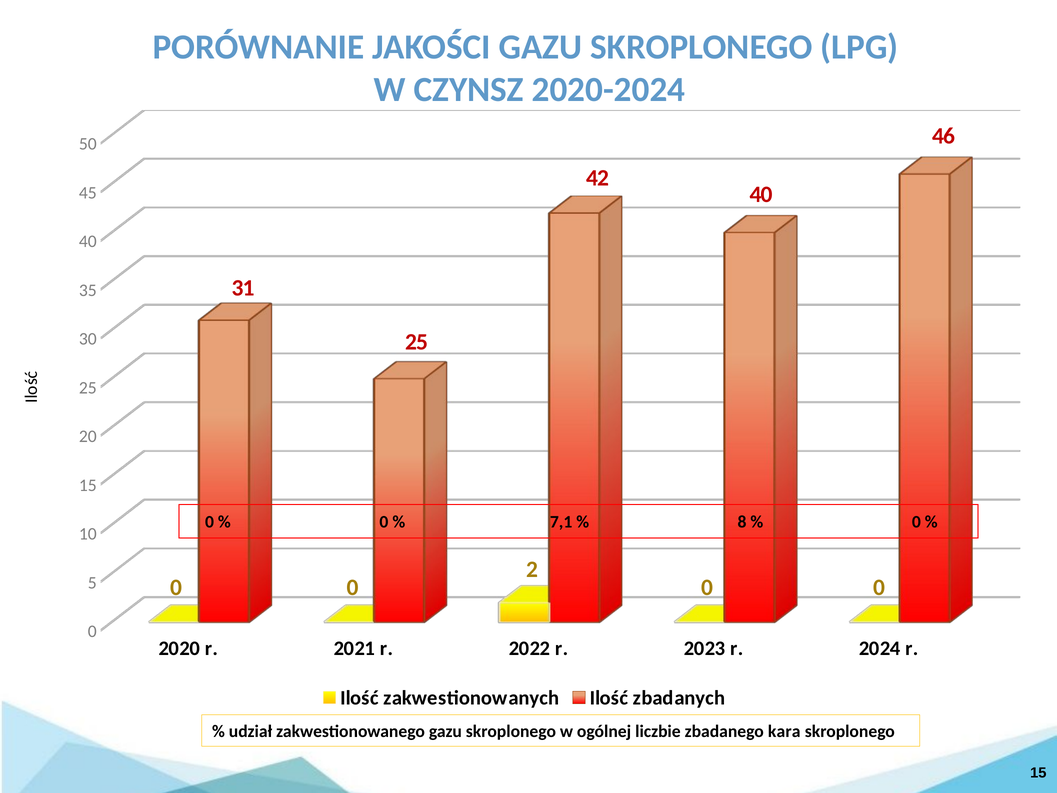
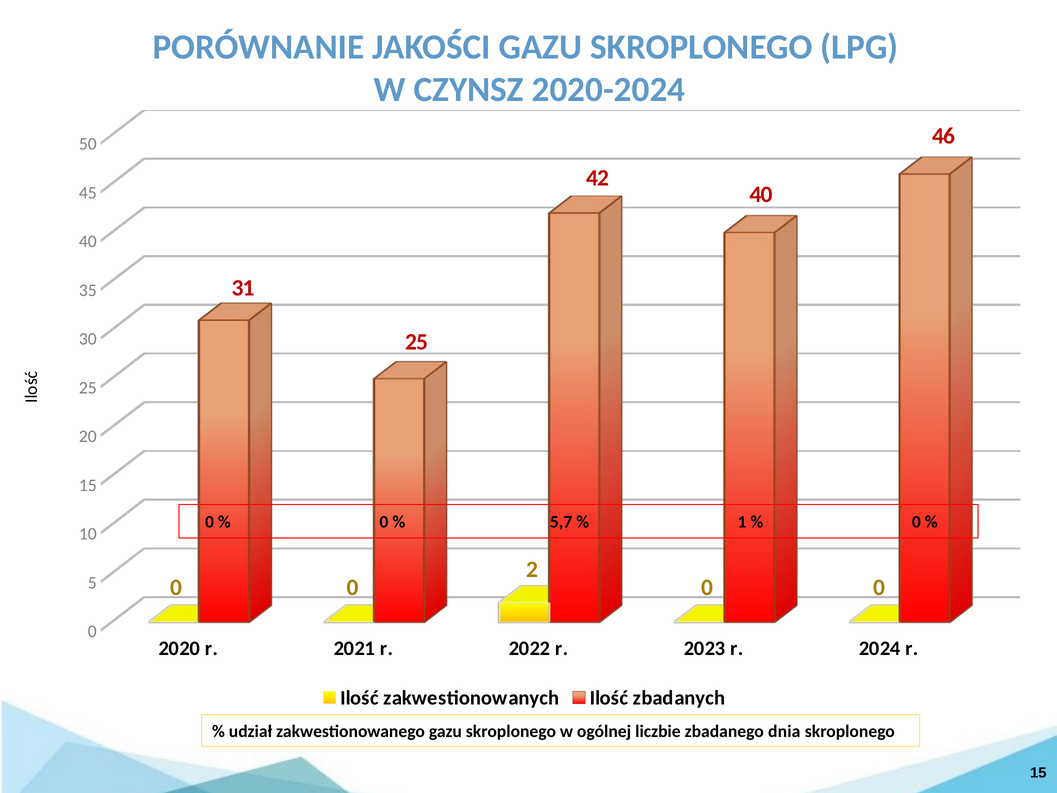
7,1: 7,1 -> 5,7 (561, 522)
8: 8 -> 1 (742, 522)
kara: kara -> dnia (784, 731)
